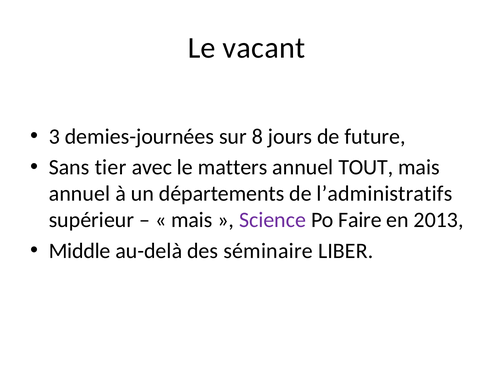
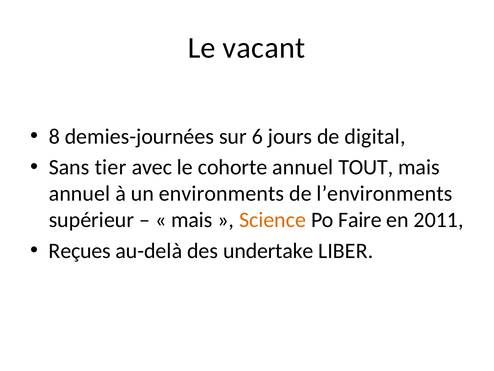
3: 3 -> 8 (54, 136)
8: 8 -> 6 (257, 136)
future: future -> digital (375, 136)
matters: matters -> cohorte (233, 167)
départements: départements -> environments (222, 193)
l’administratifs: l’administratifs -> l’environments (385, 193)
Science colour: purple -> orange (273, 220)
2013: 2013 -> 2011 (439, 220)
Middle: Middle -> Reçues (80, 251)
séminaire: séminaire -> undertake (268, 251)
